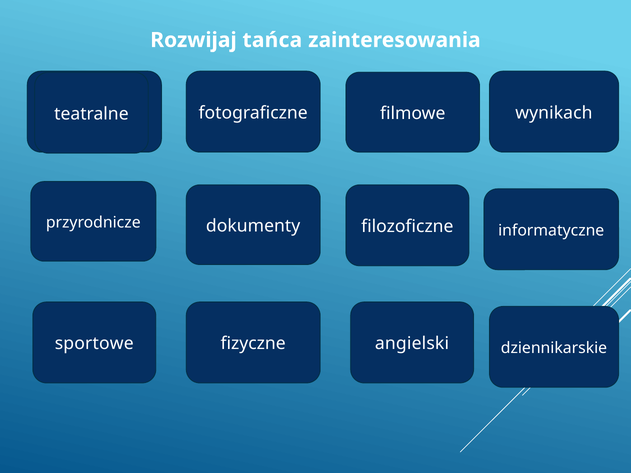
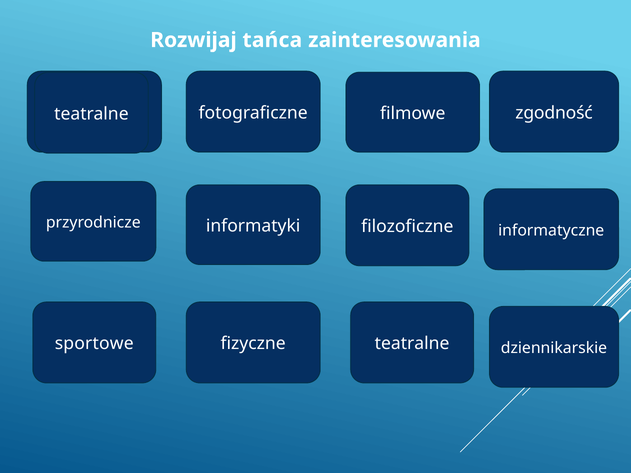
wynikach: wynikach -> zgodność (554, 113)
dokumenty: dokumenty -> informatyki (253, 226)
angielski: angielski -> teatralne (412, 344)
